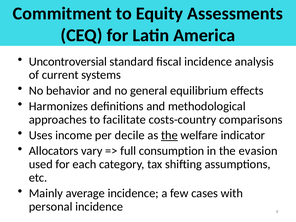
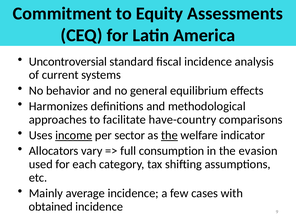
costs-country: costs-country -> have-country (182, 120)
income underline: none -> present (74, 135)
decile: decile -> sector (130, 135)
personal: personal -> obtained (51, 207)
